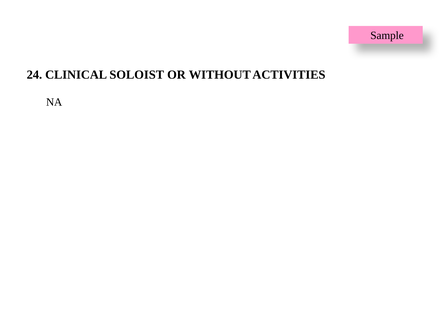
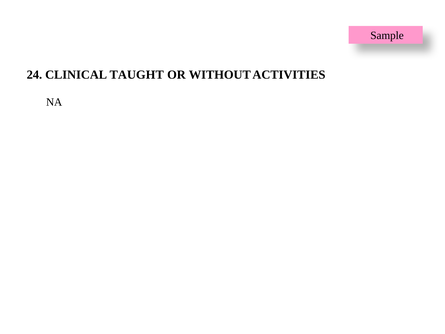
SOLOIST: SOLOIST -> TAUGHT (137, 75)
